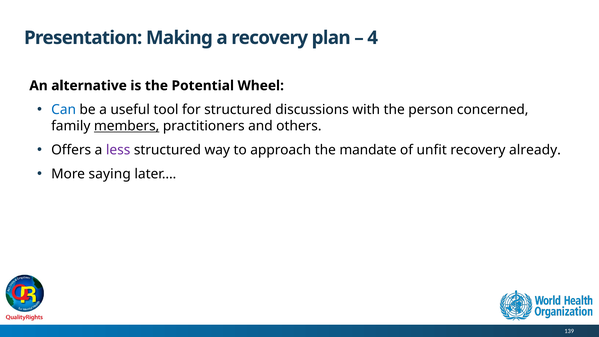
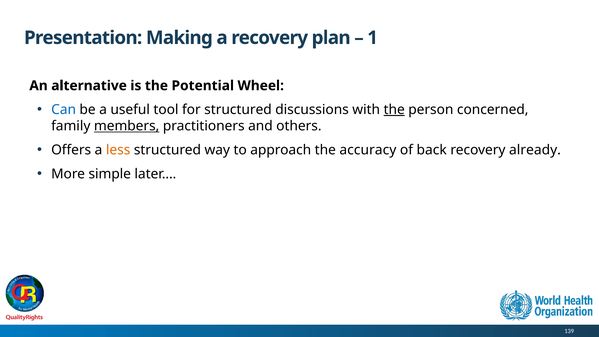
4: 4 -> 1 (373, 38)
the underline: none -> present (394, 110)
less colour: purple -> orange (118, 150)
mandate: mandate -> accuracy (368, 150)
unfit: unfit -> back (432, 150)
saying: saying -> simple (110, 174)
